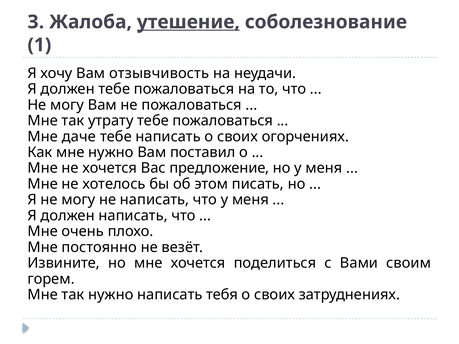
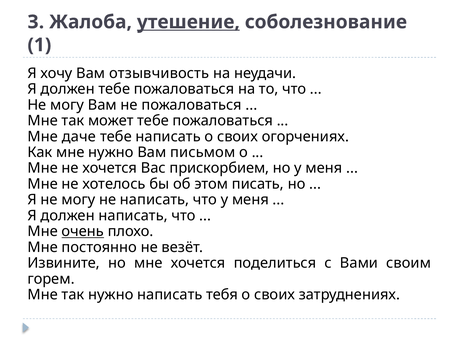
утрату: утрату -> может (111, 121)
поставил: поставил -> письмом (203, 152)
предложение: предложение -> прискорбием (219, 168)
очень underline: none -> present (83, 232)
